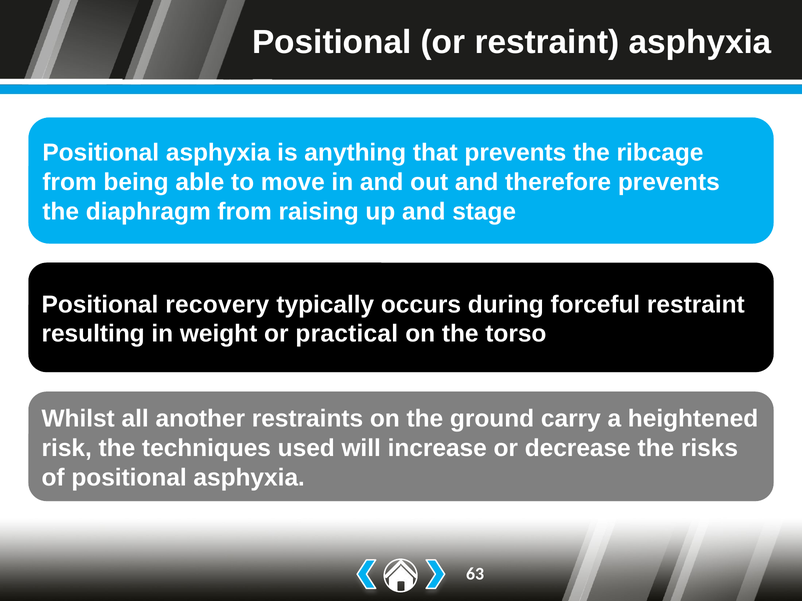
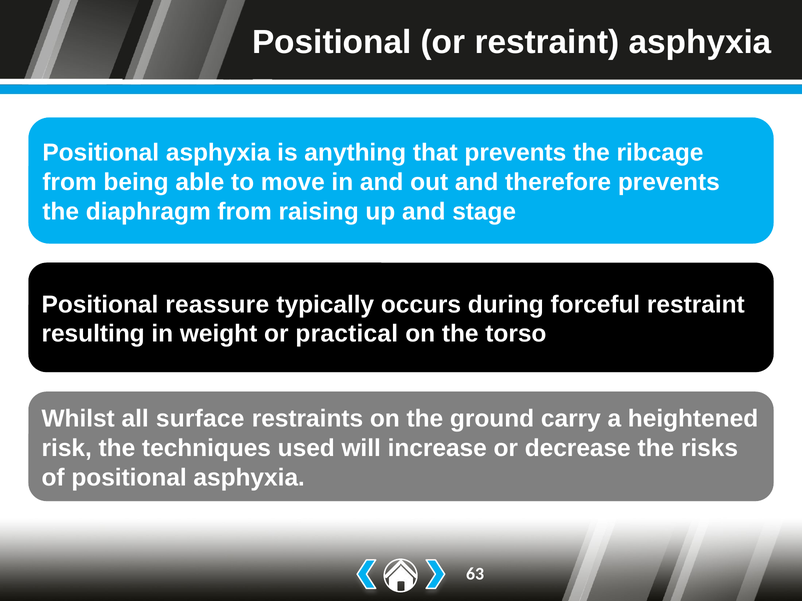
recovery: recovery -> reassure (217, 305)
another: another -> surface (200, 419)
